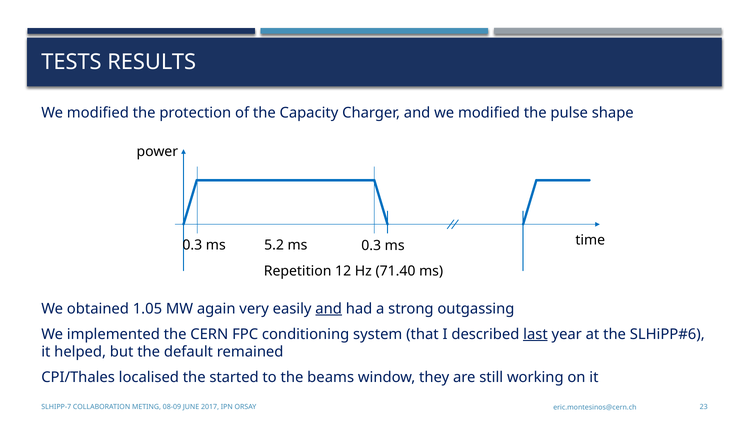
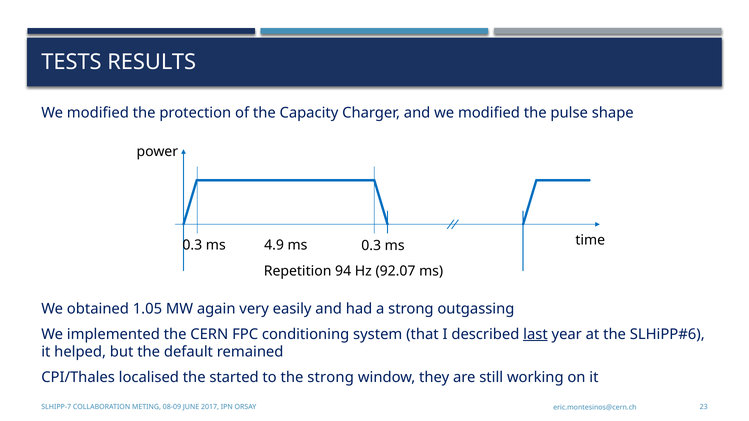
5.2: 5.2 -> 4.9 (274, 245)
12: 12 -> 94 (343, 271)
71.40: 71.40 -> 92.07 (396, 271)
and underline: present -> none (329, 309)
the beams: beams -> strong (331, 378)
